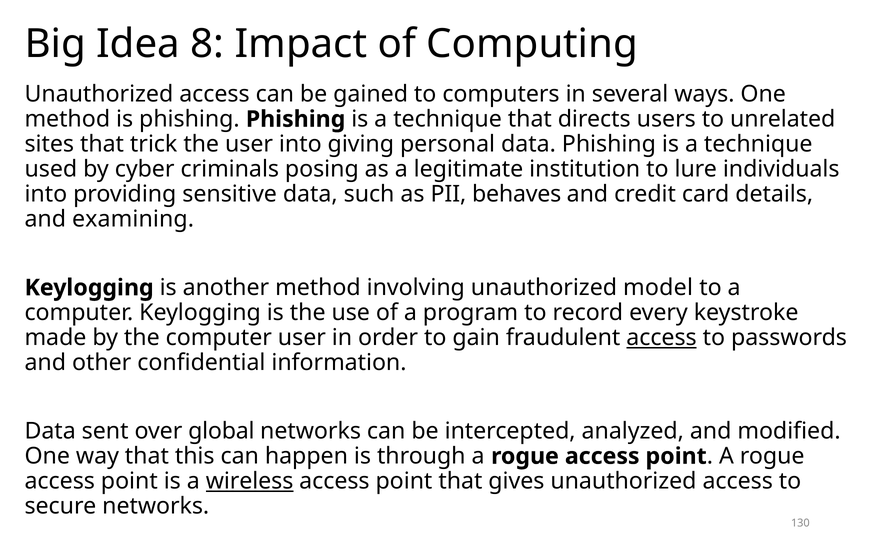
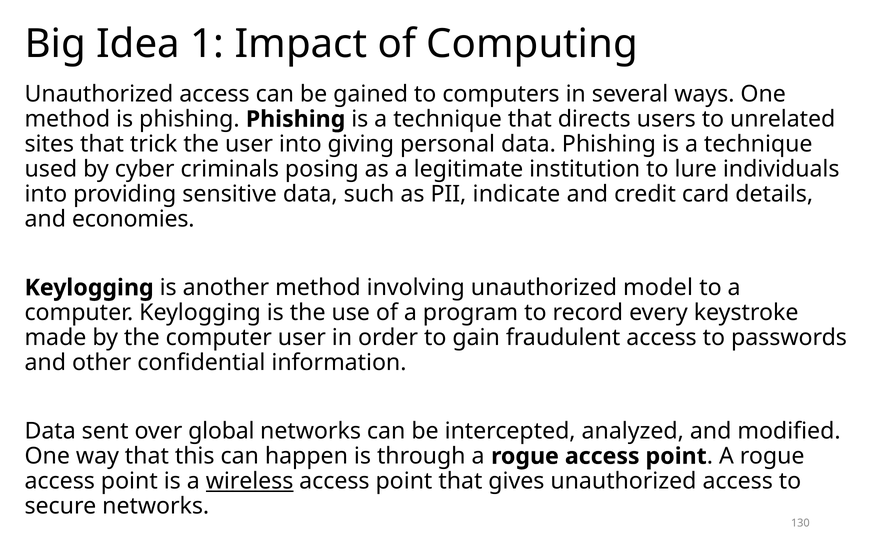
8: 8 -> 1 (207, 44)
behaves: behaves -> indicate (516, 194)
examining: examining -> economies (133, 219)
access underline: present -> none (662, 338)
